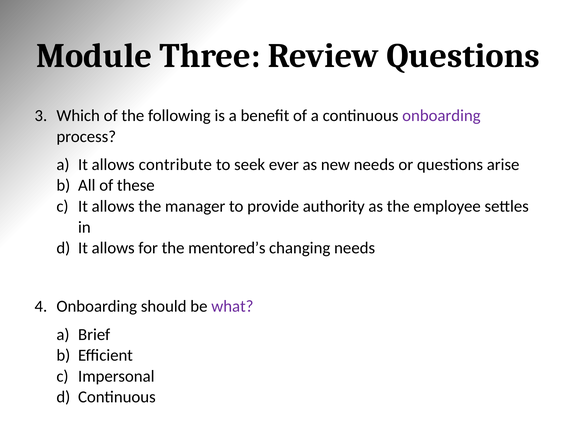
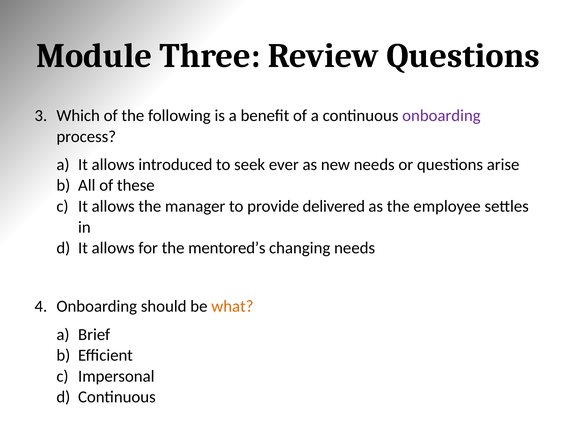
contribute: contribute -> introduced (175, 165)
authority: authority -> delivered (334, 206)
what colour: purple -> orange (232, 306)
